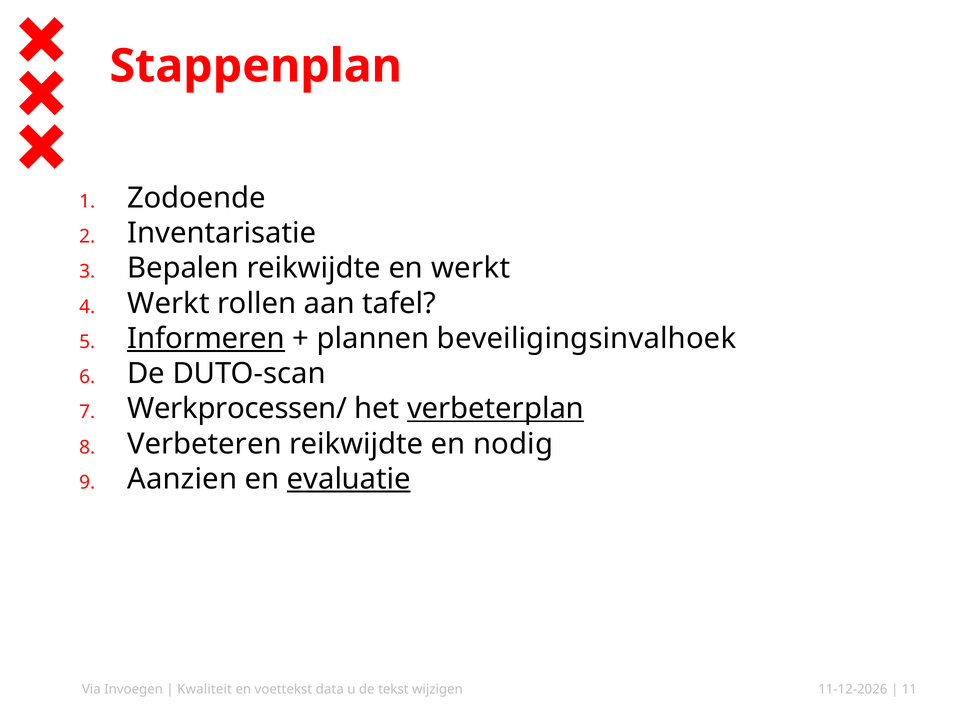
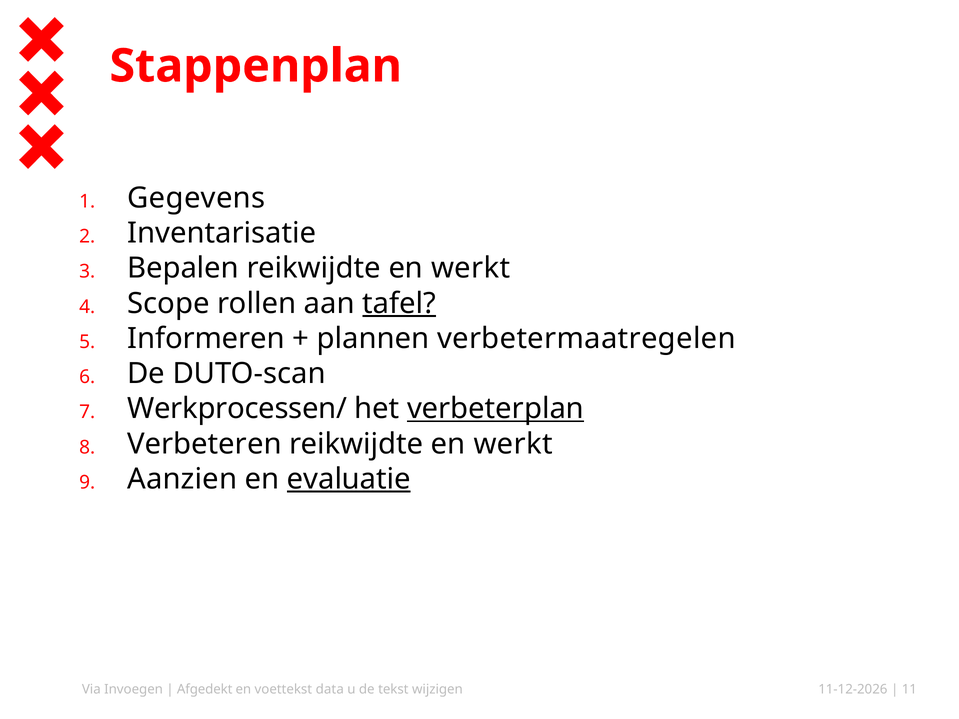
Zodoende: Zodoende -> Gegevens (196, 198)
Werkt: Werkt -> Scope (169, 303)
tafel underline: none -> present (399, 303)
Informeren underline: present -> none (206, 339)
beveiligingsinvalhoek: beveiligingsinvalhoek -> verbetermaatregelen (586, 339)
nodig: nodig -> werkt (513, 444)
Kwaliteit: Kwaliteit -> Afgedekt (205, 690)
